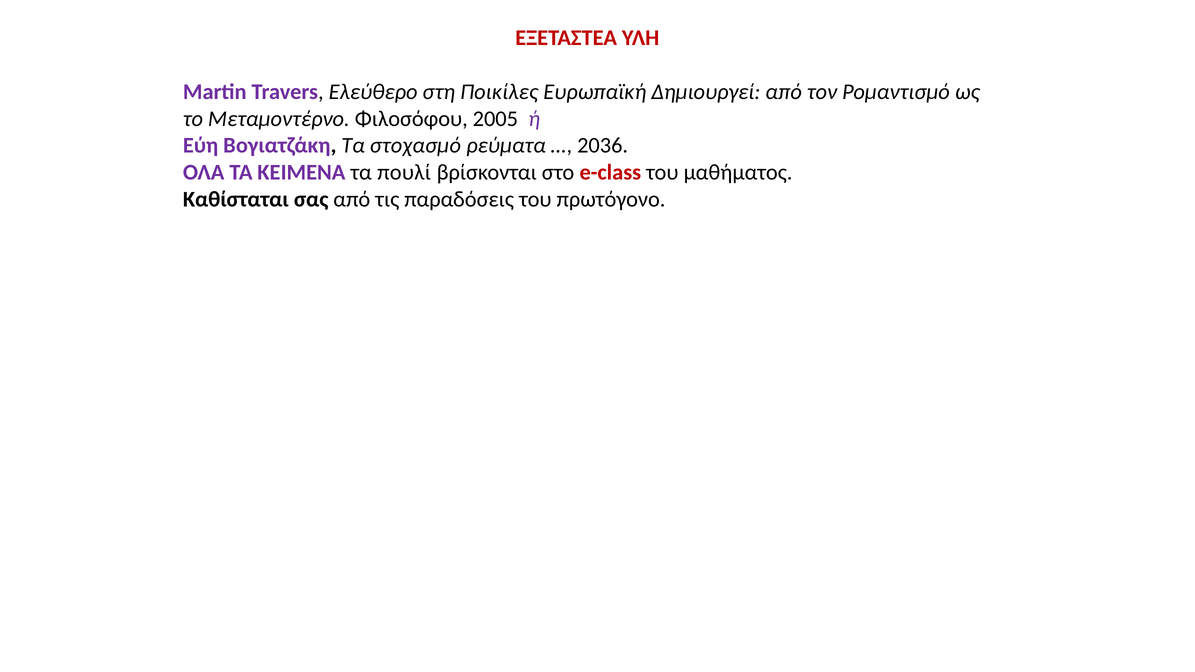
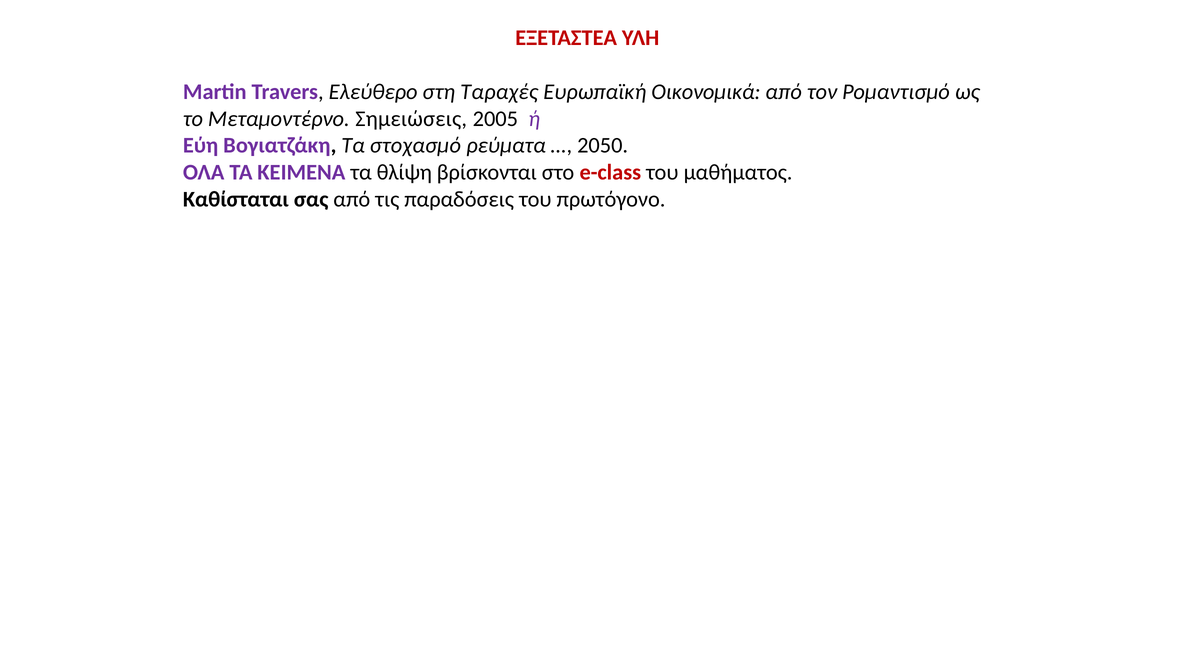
Ποικίλες: Ποικίλες -> Ταραχές (499, 92)
Δημιουργεί: Δημιουργεί -> Οικονομικά (706, 92)
Φιλοσόφου: Φιλοσόφου -> Σημειώσεις (411, 119)
2036: 2036 -> 2050 (603, 146)
πουλί: πουλί -> θλίψη (404, 172)
